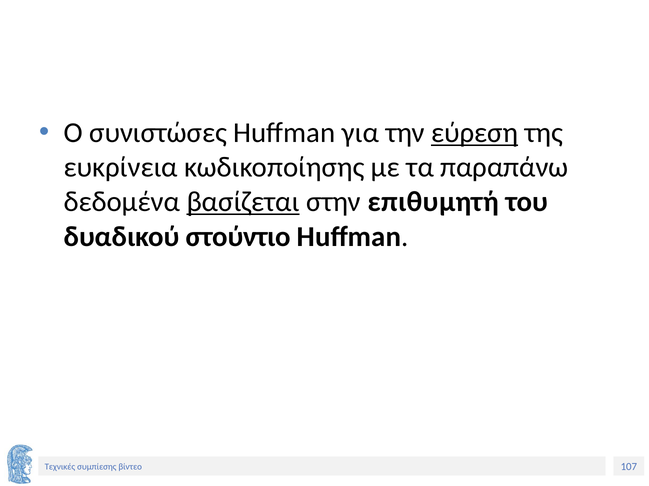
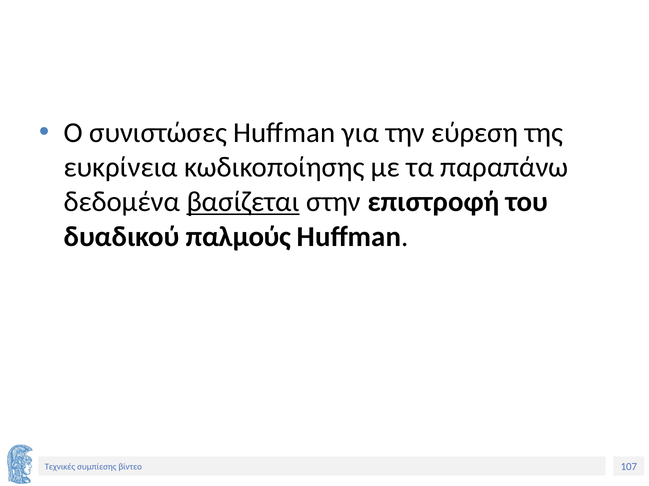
εύρεση underline: present -> none (475, 133)
επιθυμητή: επιθυμητή -> επιστροφή (433, 202)
στούντιο: στούντιο -> παλμούς (238, 237)
